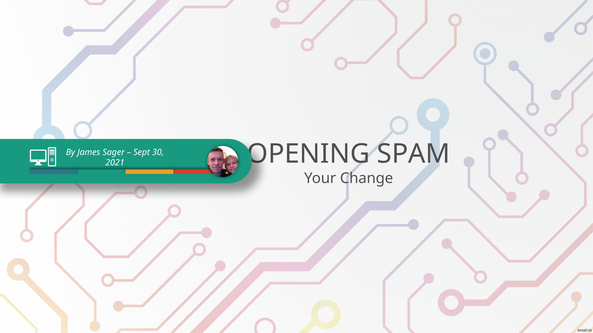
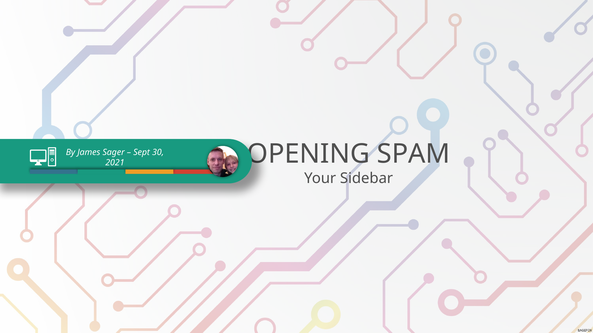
Change: Change -> Sidebar (366, 178)
